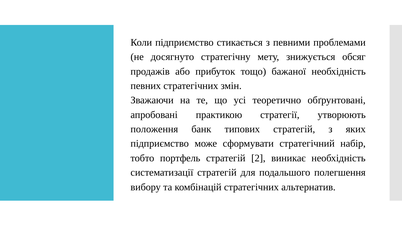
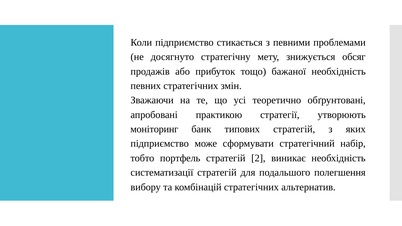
положення: положення -> моніторинг (154, 129)
